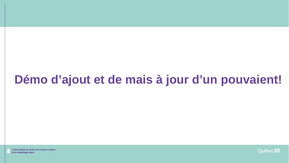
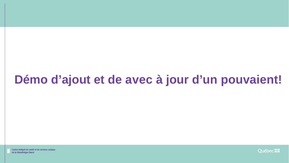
mais: mais -> avec (139, 79)
